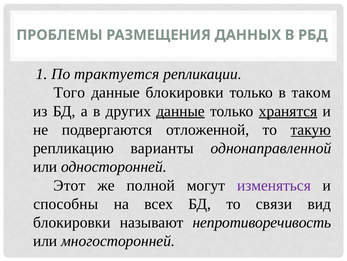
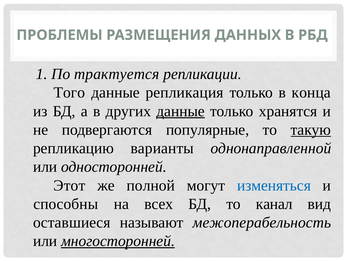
данные блокировки: блокировки -> репликация (185, 92)
таком: таком -> конца (311, 92)
хранятся underline: present -> none (288, 111)
отложенной: отложенной -> популярные (208, 129)
изменяться colour: purple -> blue (274, 185)
связи: связи -> канал (274, 203)
блокировки: блокировки -> оставшиеся (72, 222)
непротиворечивость: непротиворечивость -> межоперабельность (262, 222)
многосторонней underline: none -> present (118, 240)
